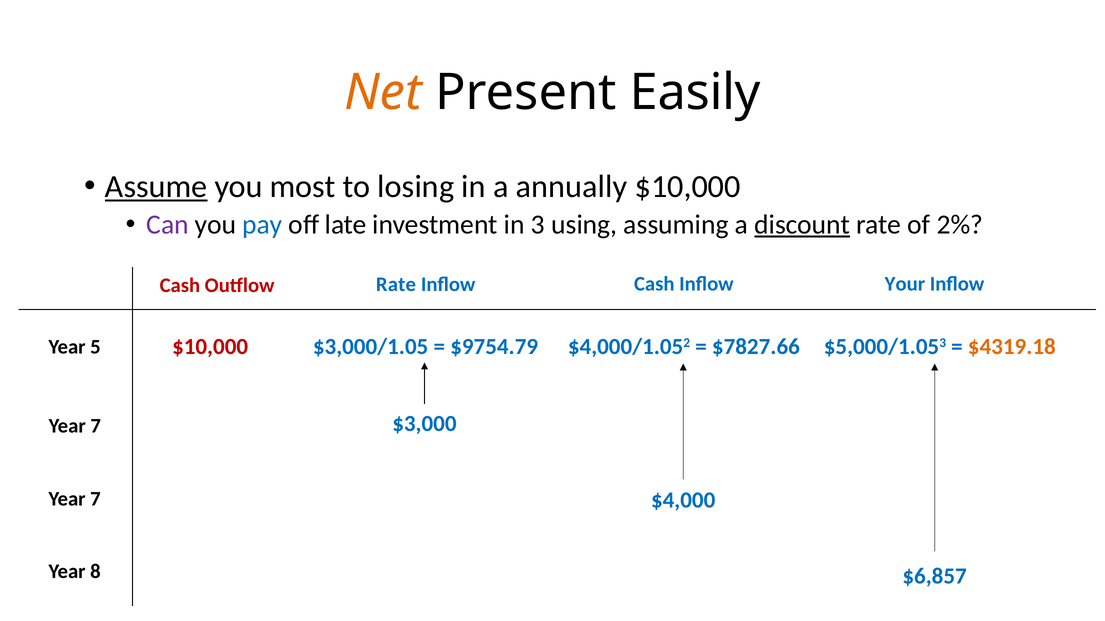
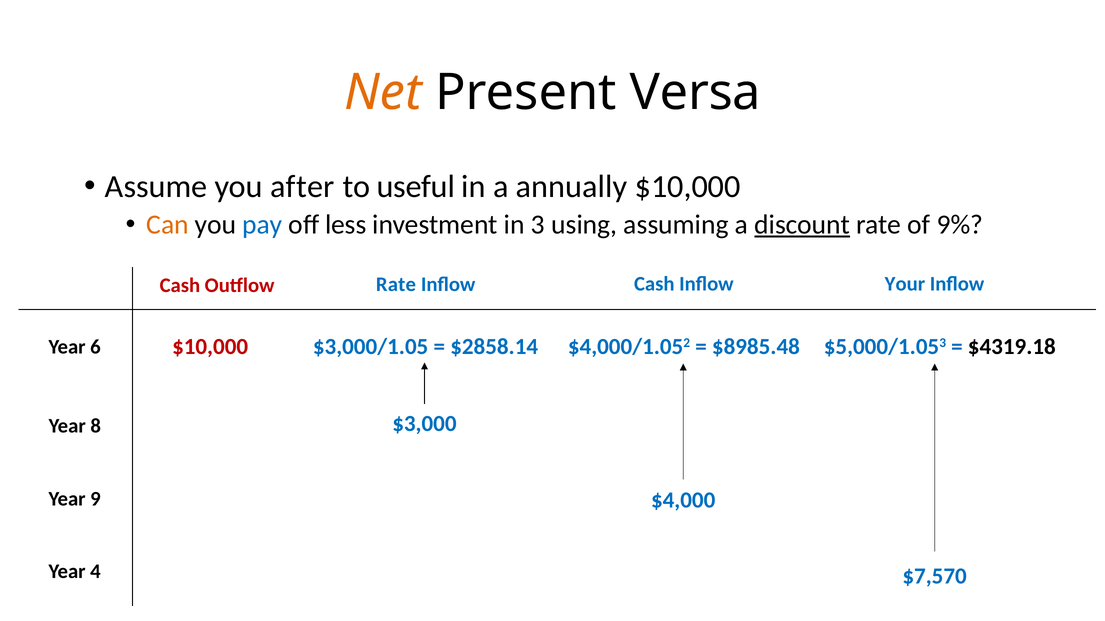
Easily: Easily -> Versa (695, 93)
Assume underline: present -> none (156, 187)
most: most -> after (302, 187)
losing: losing -> useful (416, 187)
Can colour: purple -> orange (168, 225)
late: late -> less (346, 225)
2%: 2% -> 9% (960, 225)
$9754.79: $9754.79 -> $2858.14 (494, 347)
$7827.66: $7827.66 -> $8985.48 (756, 347)
$4319.18 colour: orange -> black (1012, 347)
5: 5 -> 6 (95, 347)
7: 7 -> 8 (96, 426)
7: 7 -> 9 (95, 499)
8: 8 -> 4 (95, 572)
$6,857: $6,857 -> $7,570 (935, 577)
